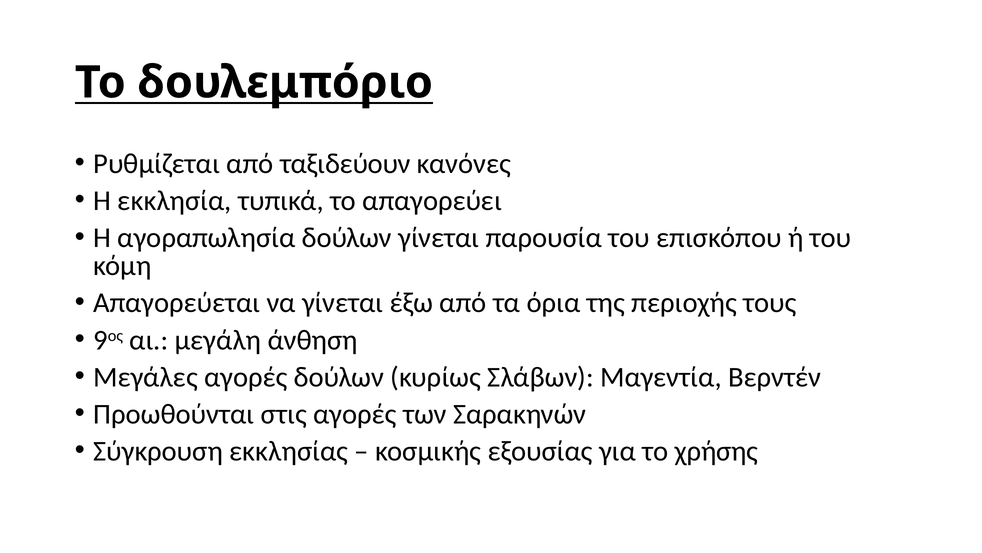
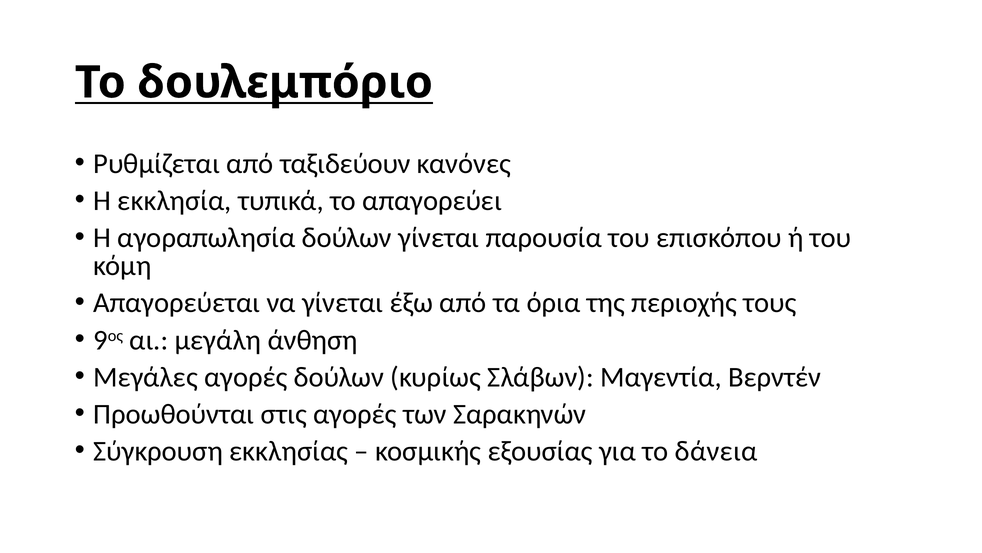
χρήσης: χρήσης -> δάνεια (716, 451)
